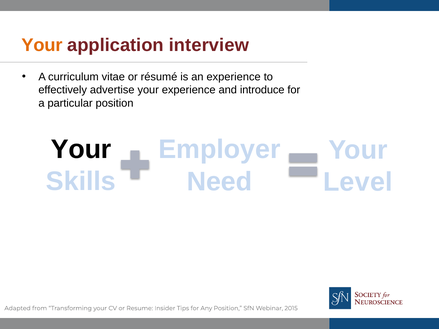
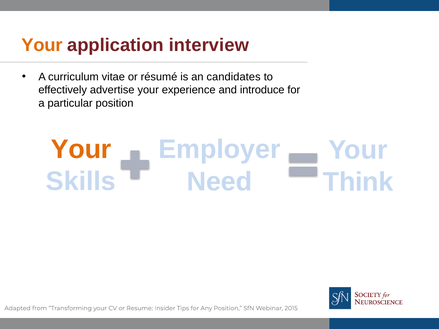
an experience: experience -> candidates (234, 77)
Your colour: black -> orange (81, 149)
Level: Level -> Think (358, 182)
